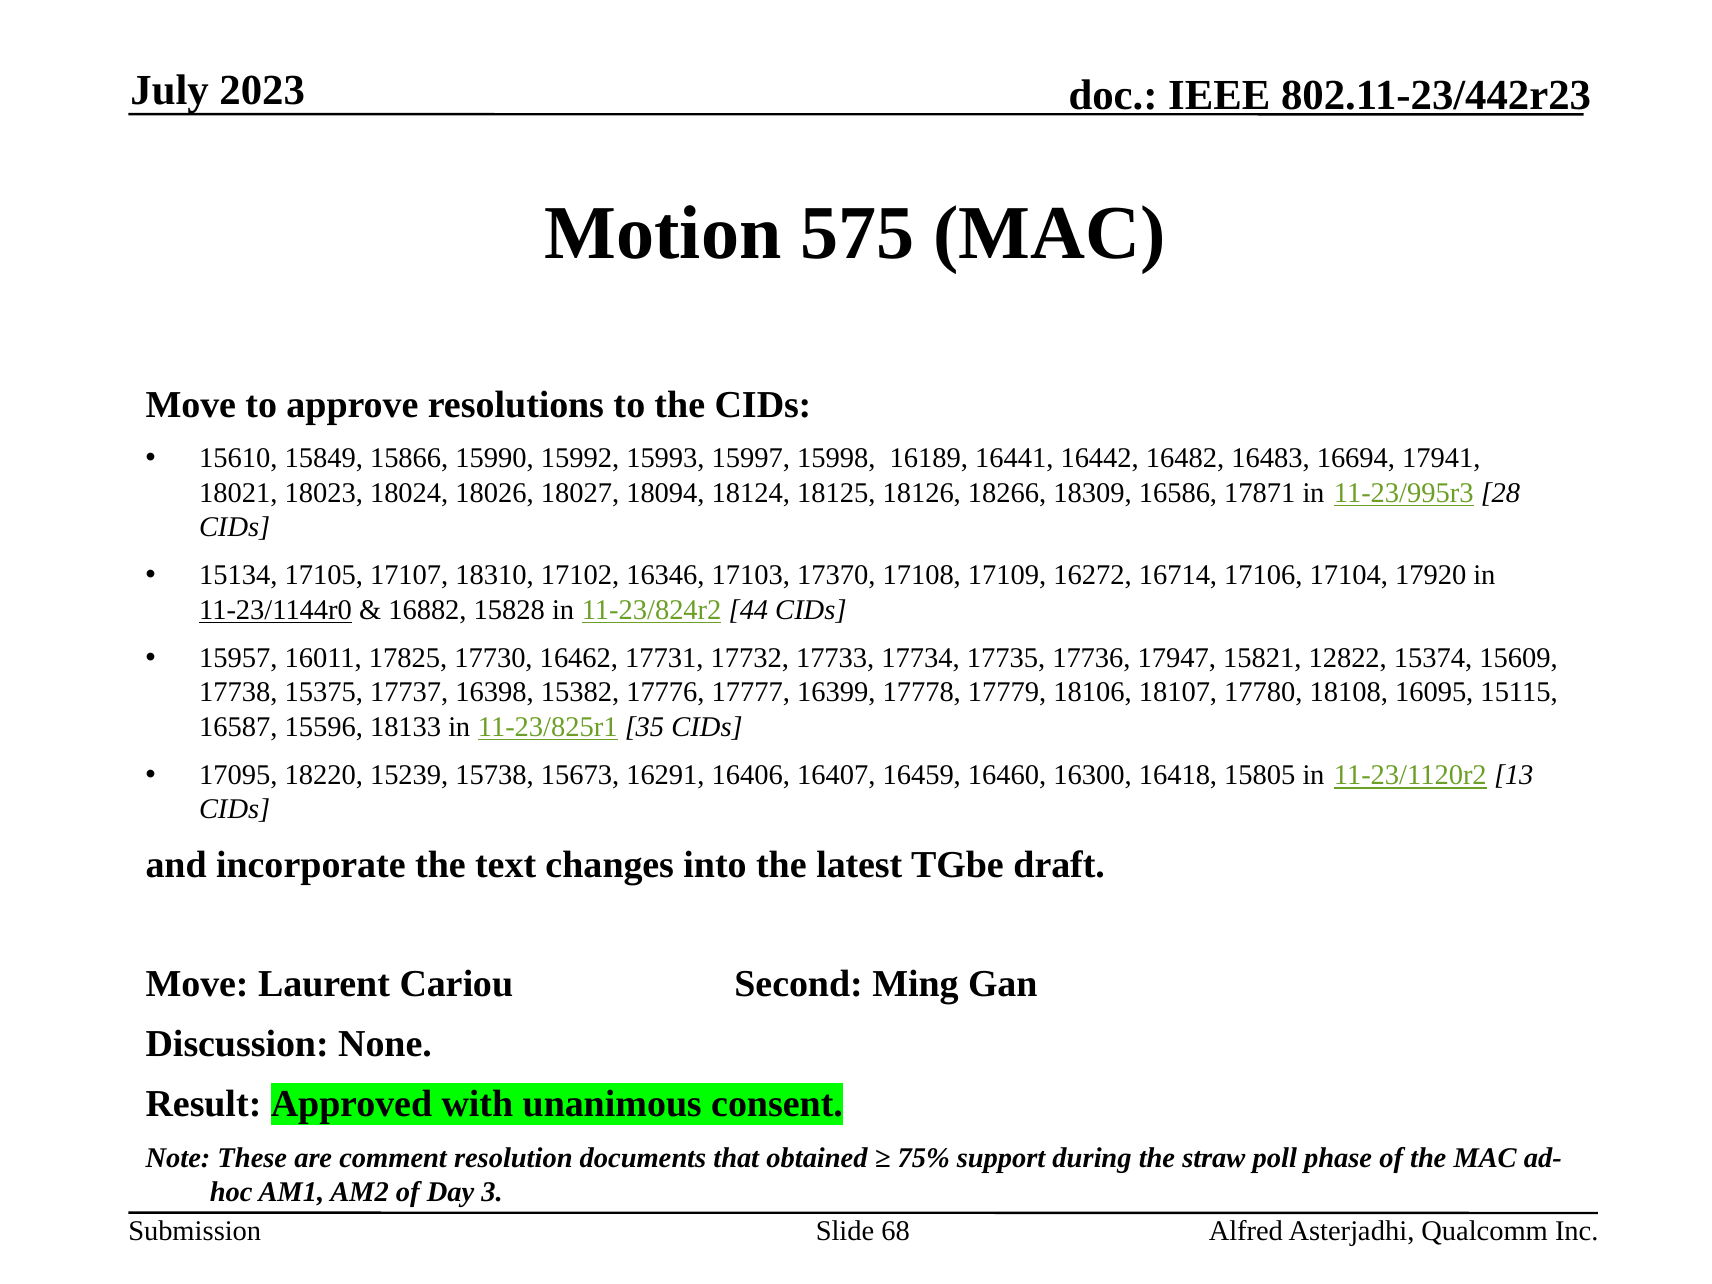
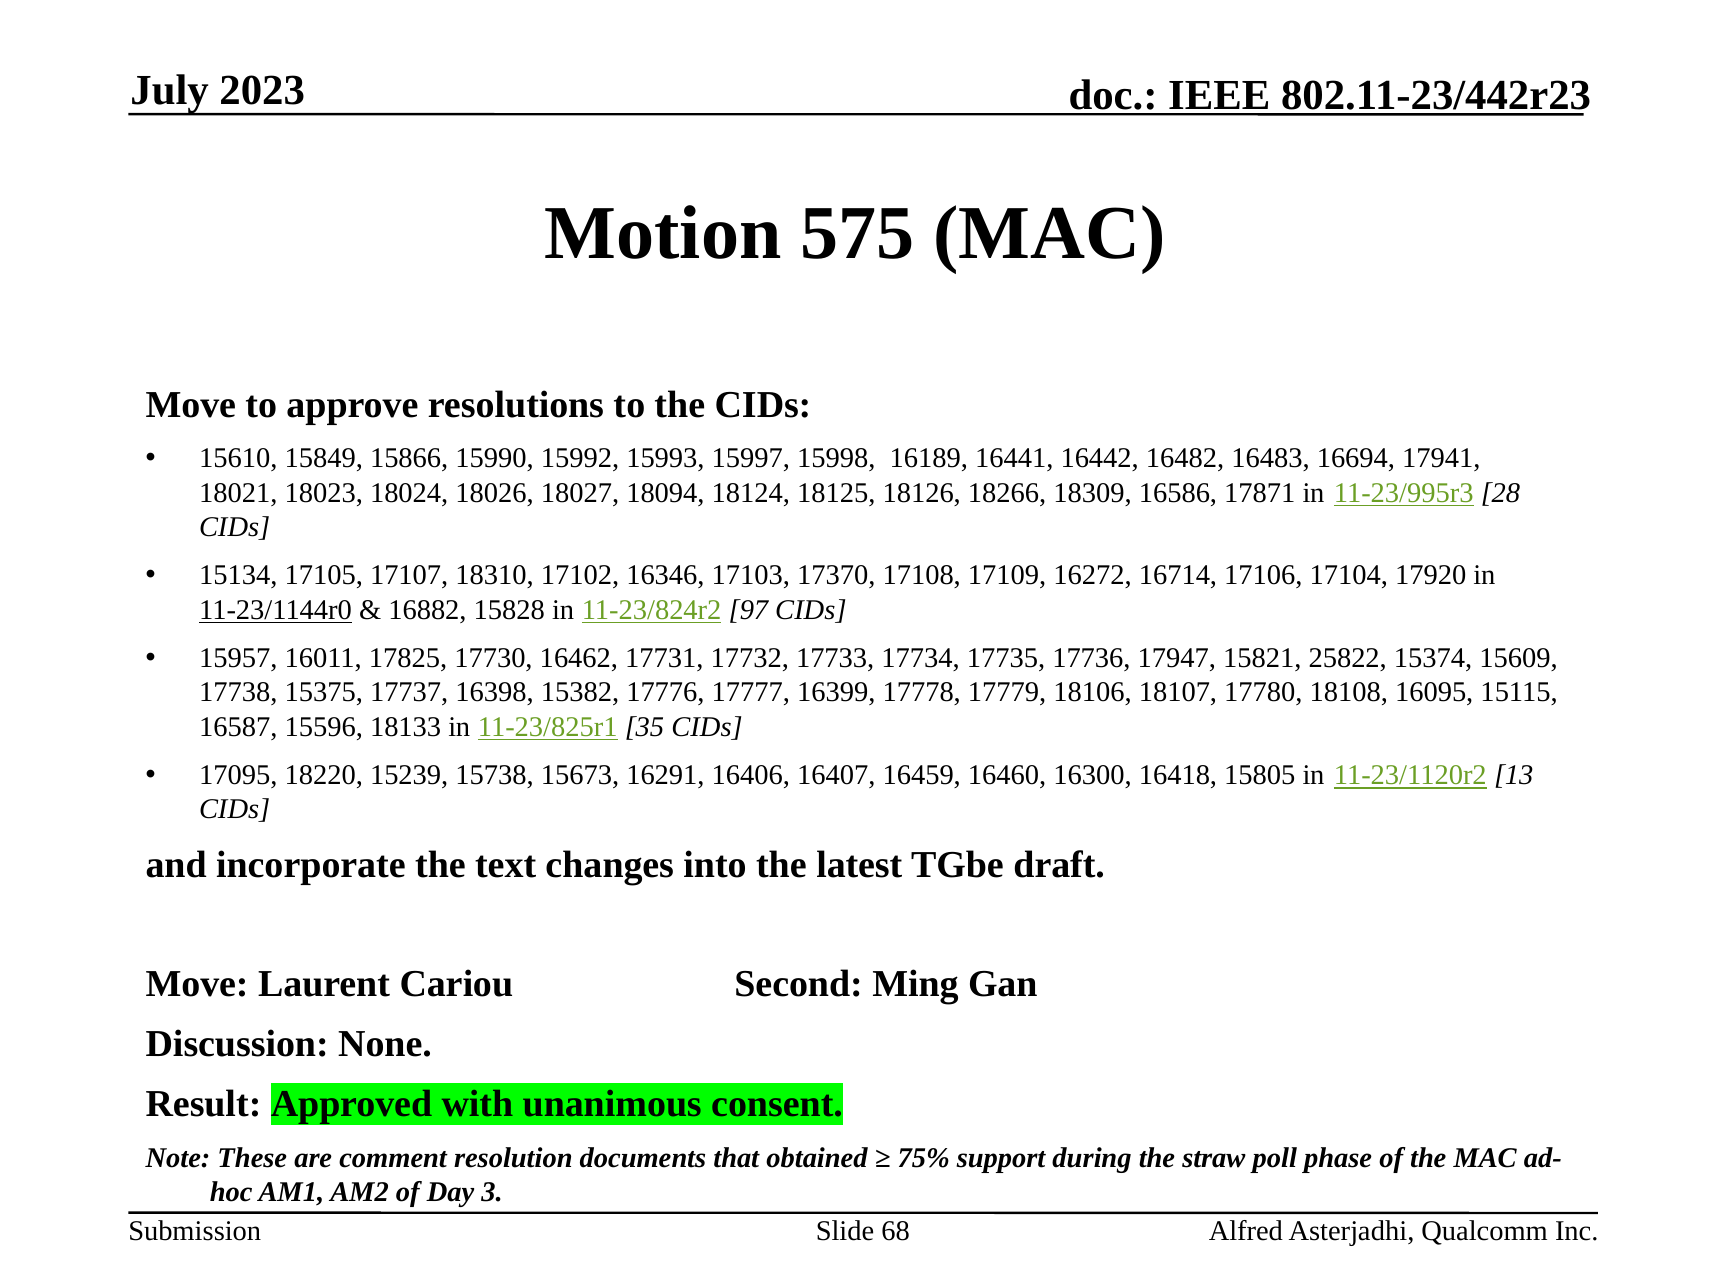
44: 44 -> 97 (748, 610)
12822: 12822 -> 25822 (1348, 658)
